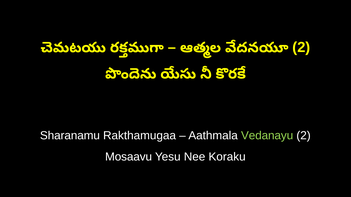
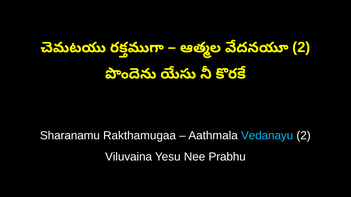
Vedanayu colour: light green -> light blue (267, 136)
Mosaavu: Mosaavu -> Viluvaina (129, 157)
Koraku: Koraku -> Prabhu (227, 157)
